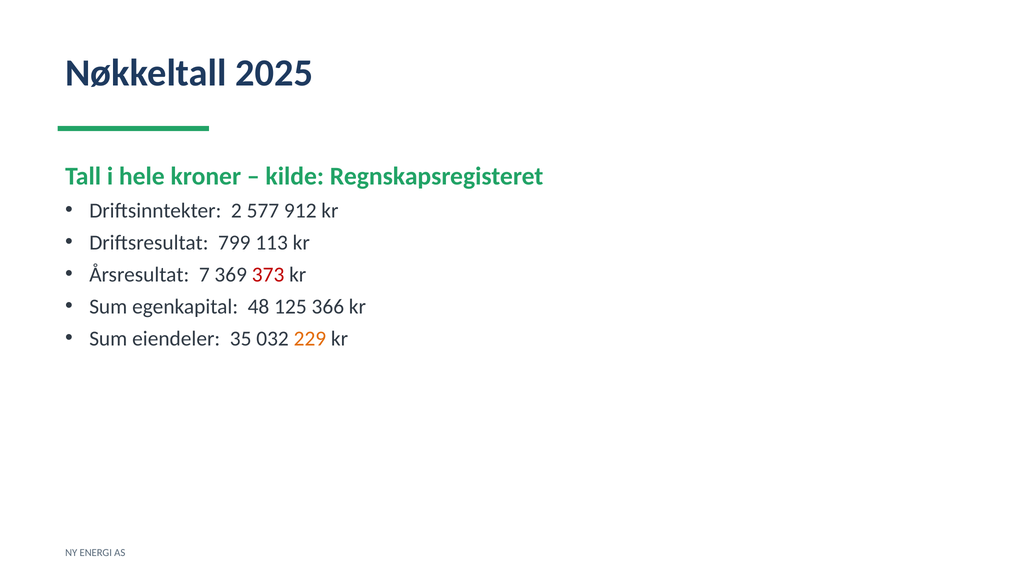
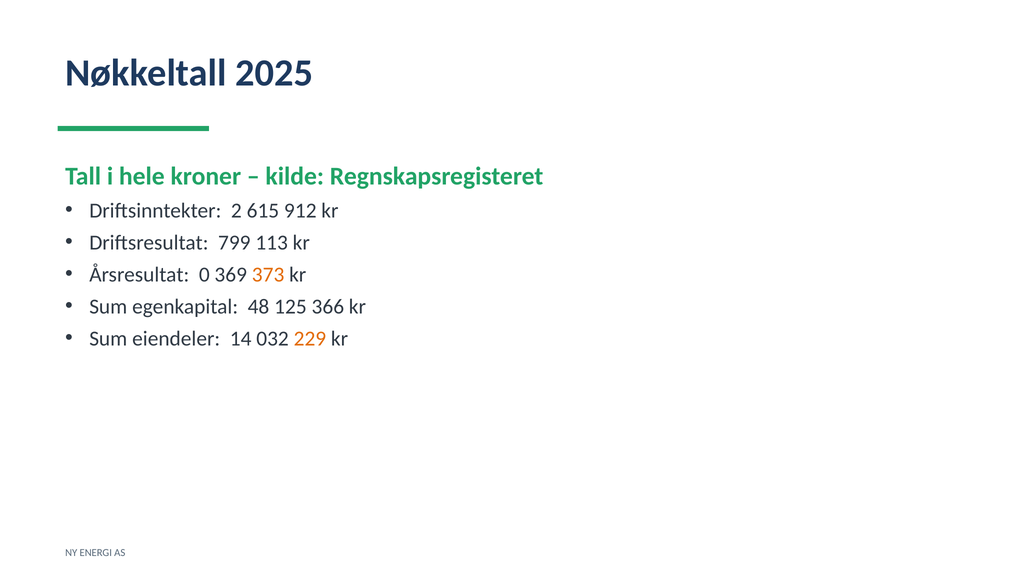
577: 577 -> 615 (263, 211)
7: 7 -> 0 (204, 275)
373 colour: red -> orange (268, 275)
35: 35 -> 14 (241, 339)
